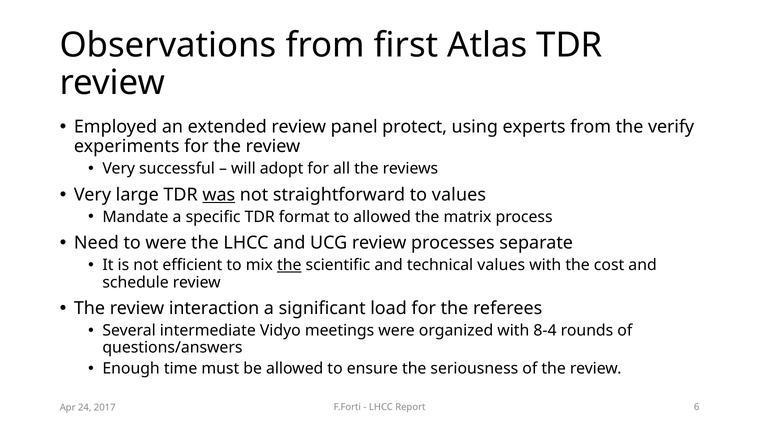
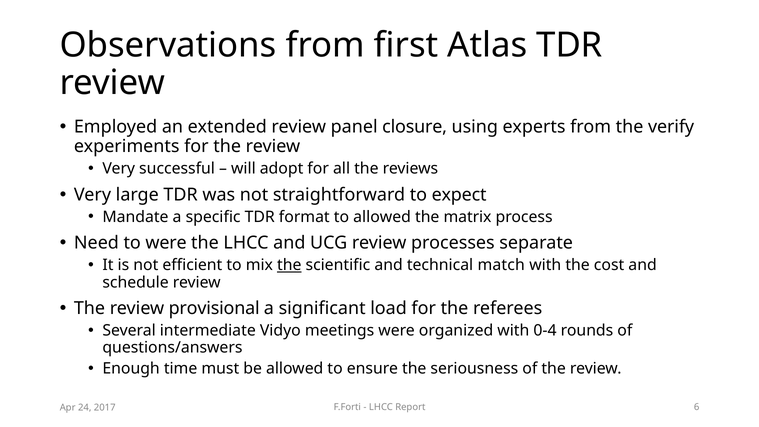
protect: protect -> closure (415, 127)
was underline: present -> none (219, 195)
to values: values -> expect (459, 195)
technical values: values -> match (501, 265)
interaction: interaction -> provisional (214, 308)
8-4: 8-4 -> 0-4 (545, 331)
